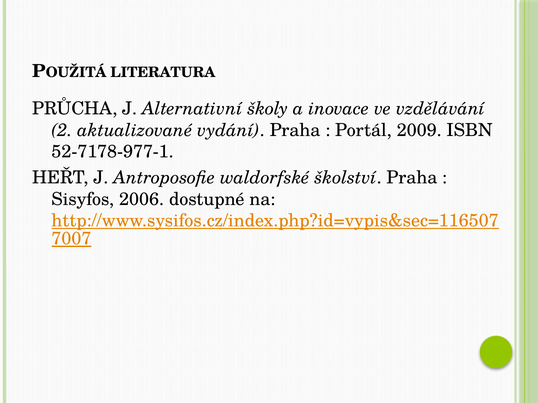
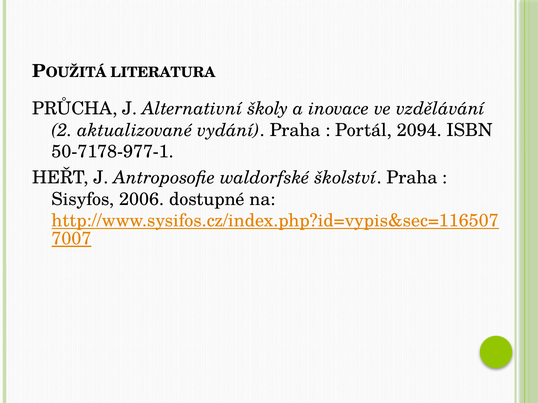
2009: 2009 -> 2094 (419, 130)
52-7178-977-1: 52-7178-977-1 -> 50-7178-977-1 (113, 152)
